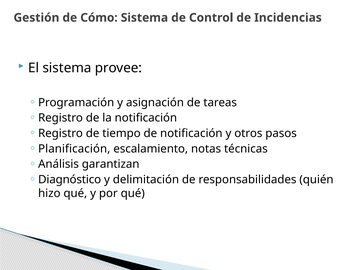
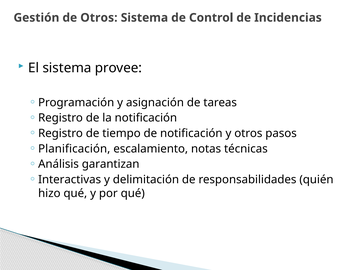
de Cómo: Cómo -> Otros (99, 18)
Diagnóstico: Diagnóstico -> Interactivas (70, 179)
